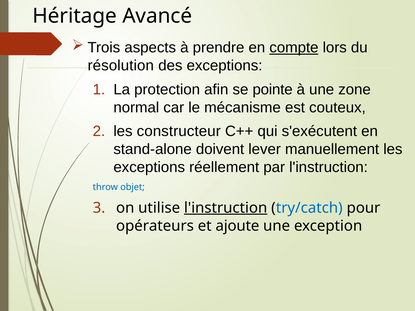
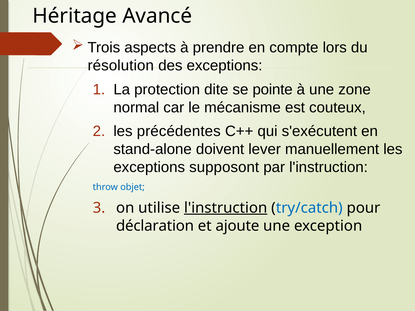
compte underline: present -> none (294, 48)
afin: afin -> dite (216, 89)
constructeur: constructeur -> précédentes (179, 131)
réellement: réellement -> supposont (224, 167)
opérateurs: opérateurs -> déclaration (155, 226)
